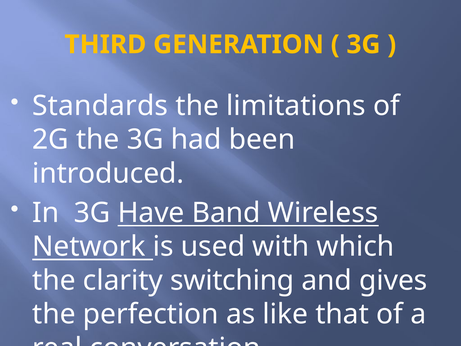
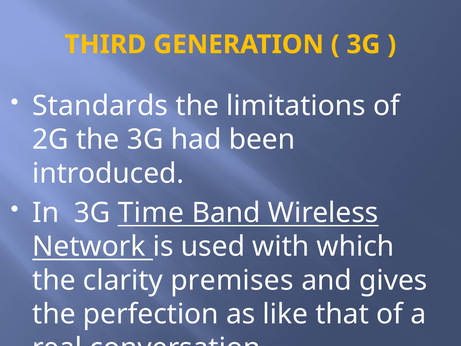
Have: Have -> Time (151, 213)
switching: switching -> premises (232, 280)
